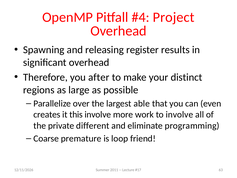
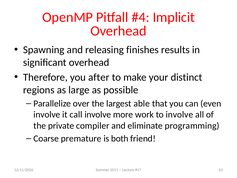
Project: Project -> Implicit (174, 17)
register: register -> finishes (143, 50)
creates: creates -> involve (47, 114)
this: this -> call (76, 114)
different: different -> compiler (93, 125)
loop: loop -> both (120, 138)
